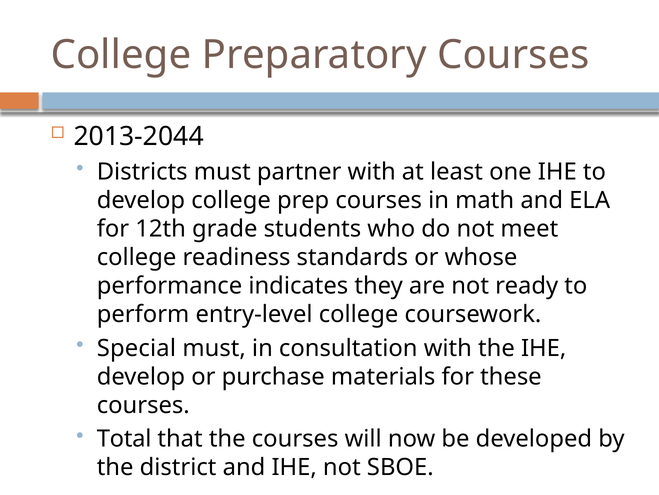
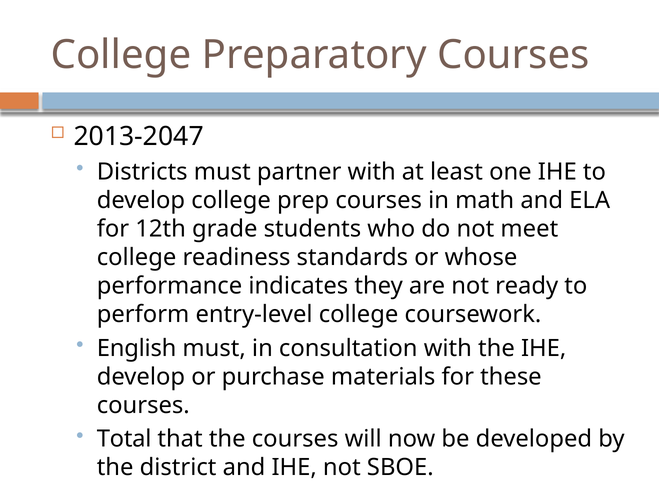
2013-2044: 2013-2044 -> 2013-2047 (139, 136)
Special: Special -> English (137, 348)
